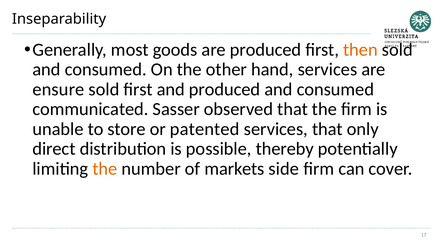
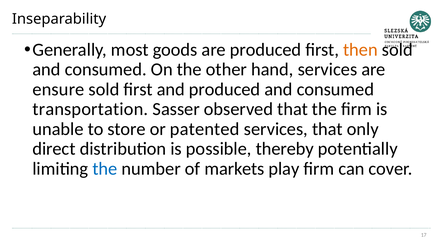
communicated: communicated -> transportation (90, 109)
the colour: orange -> blue (105, 169)
side: side -> play (284, 169)
